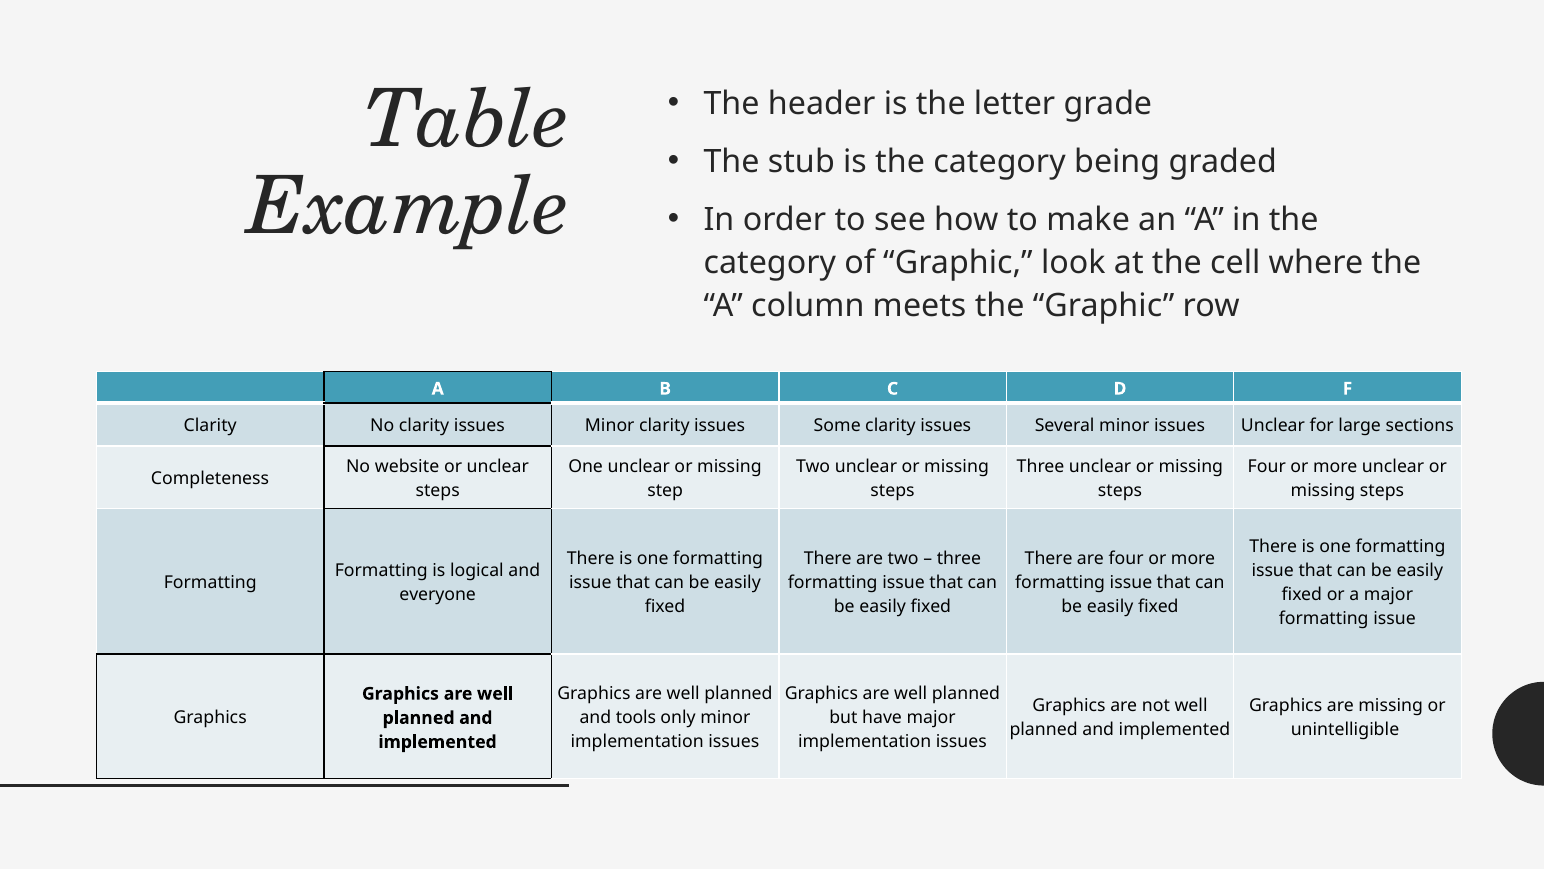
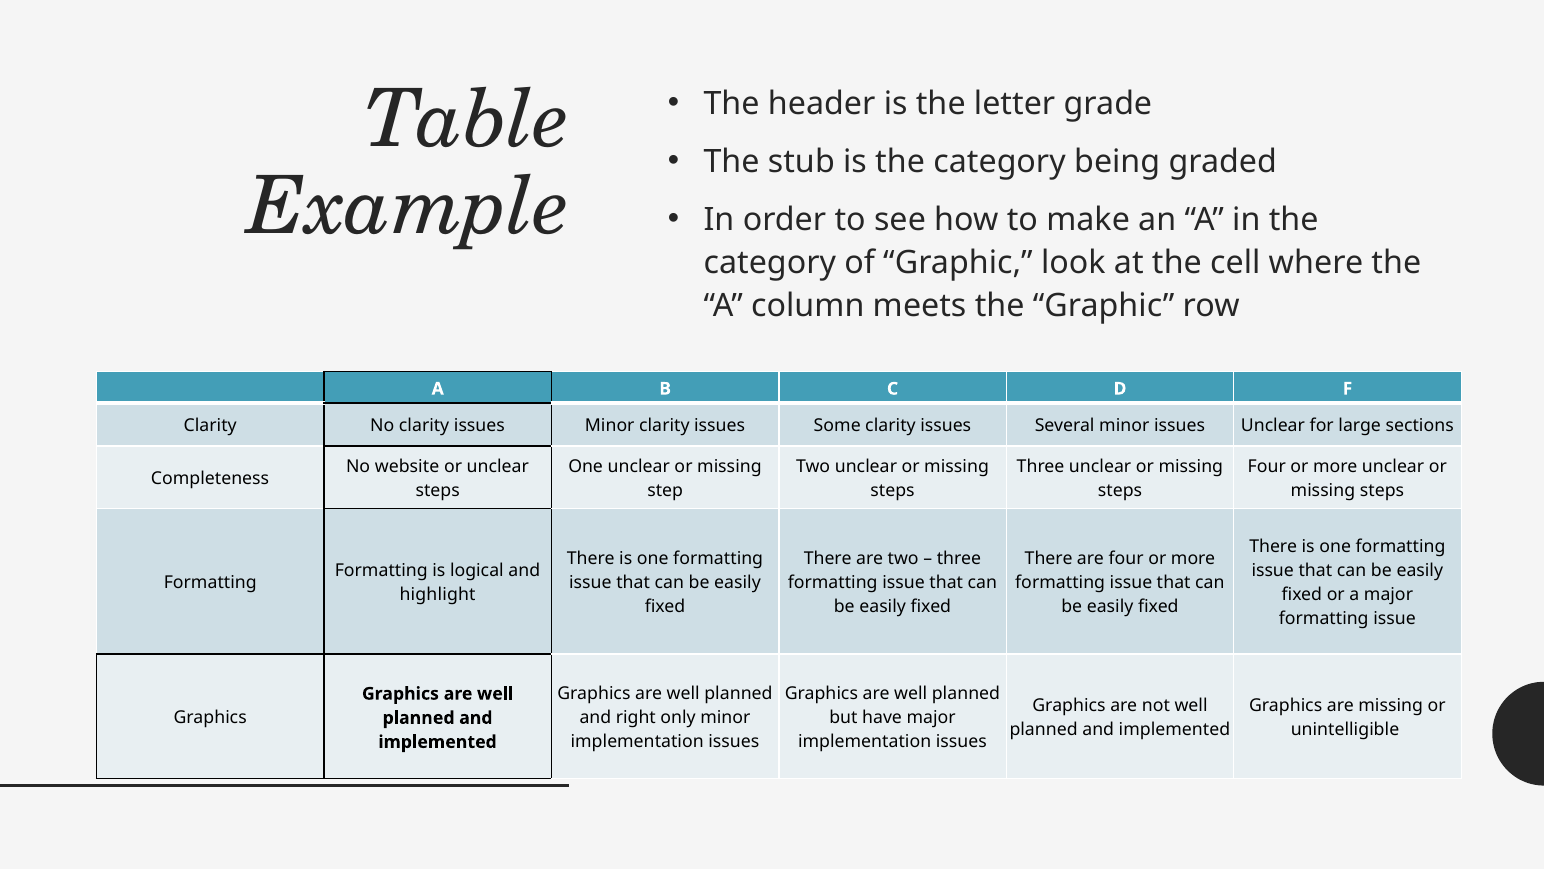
everyone: everyone -> highlight (438, 595)
tools: tools -> right (636, 717)
